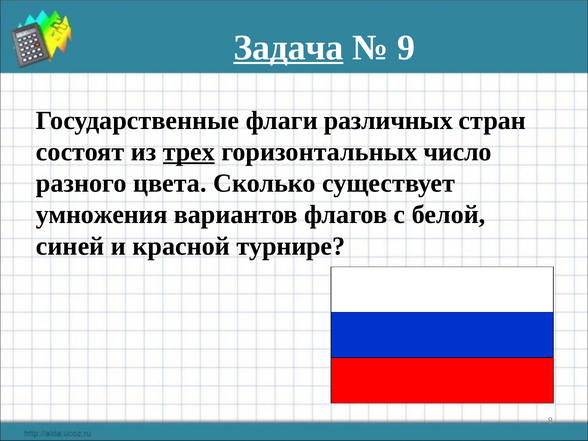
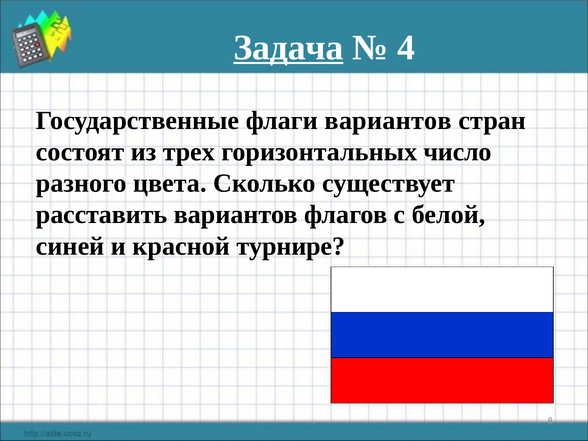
9: 9 -> 4 (406, 48)
флаги различных: различных -> вариантов (388, 121)
трех underline: present -> none (189, 152)
умножения: умножения -> расставить (102, 215)
